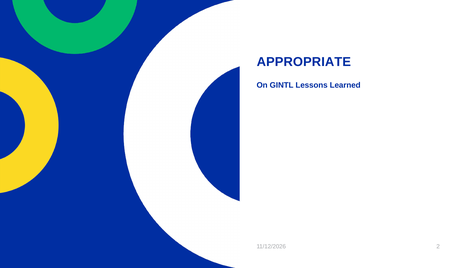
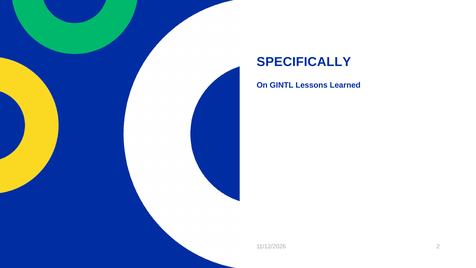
APPROPRIATE: APPROPRIATE -> SPECIFICALLY (304, 62)
